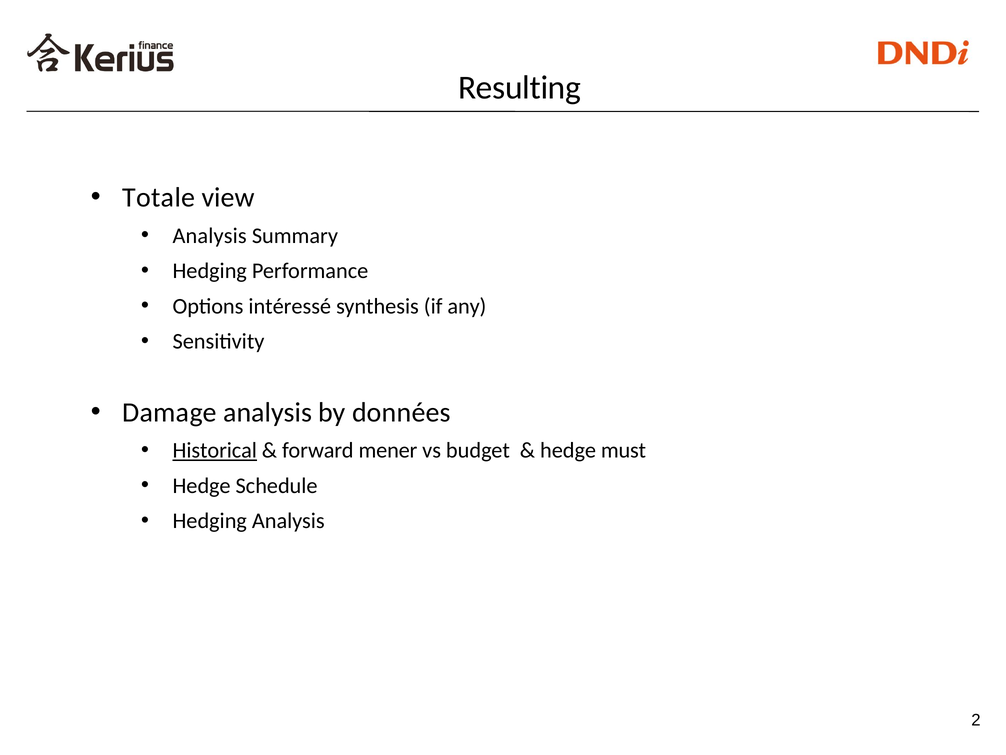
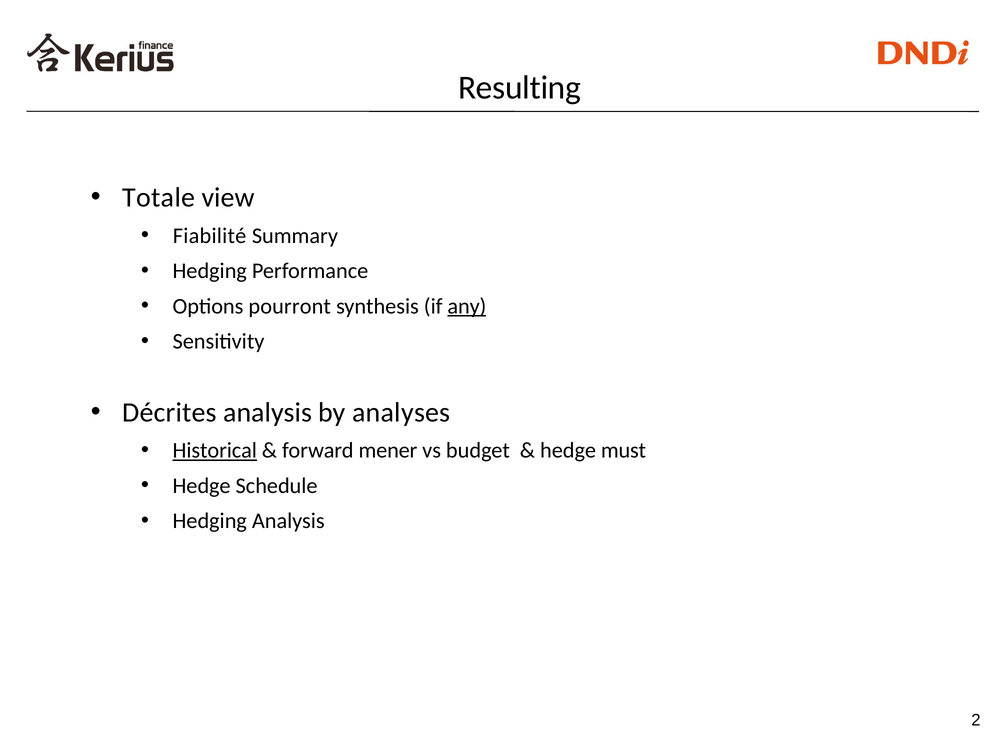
Analysis: Analysis -> Fiabilité (210, 236)
intéressé: intéressé -> pourront (290, 306)
any underline: none -> present (467, 306)
Damage: Damage -> Décrites (170, 412)
données: données -> analyses (401, 412)
